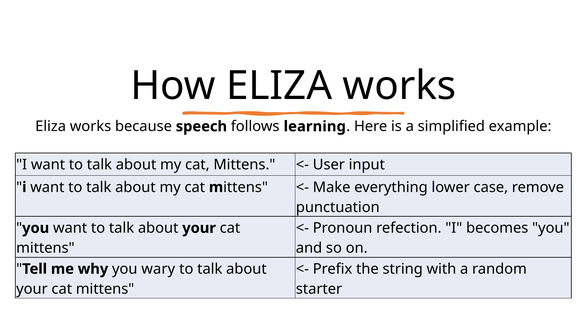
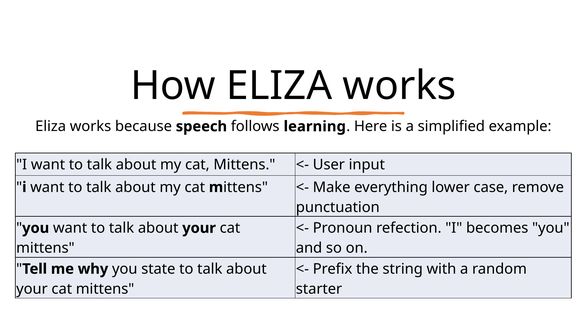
wary: wary -> state (158, 269)
